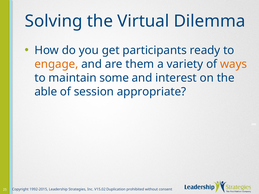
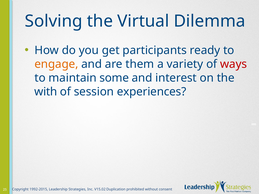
ways colour: orange -> red (234, 64)
able: able -> with (46, 92)
appropriate: appropriate -> experiences (152, 92)
